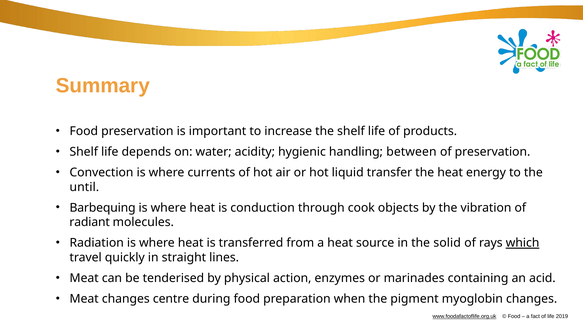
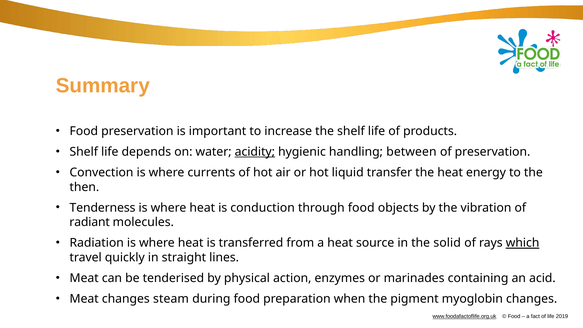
acidity underline: none -> present (255, 152)
until: until -> then (84, 187)
Barbequing: Barbequing -> Tenderness (103, 208)
through cook: cook -> food (361, 208)
centre: centre -> steam (171, 299)
